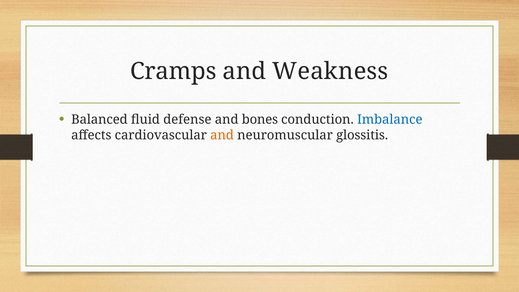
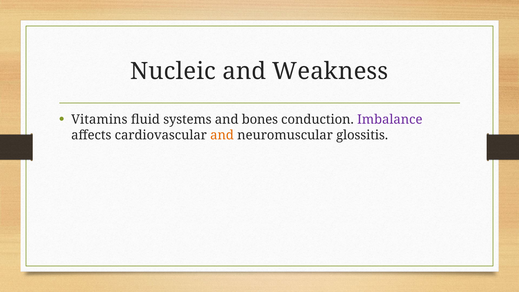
Cramps: Cramps -> Nucleic (173, 71)
Balanced: Balanced -> Vitamins (99, 119)
defense: defense -> systems (187, 119)
Imbalance colour: blue -> purple (390, 119)
